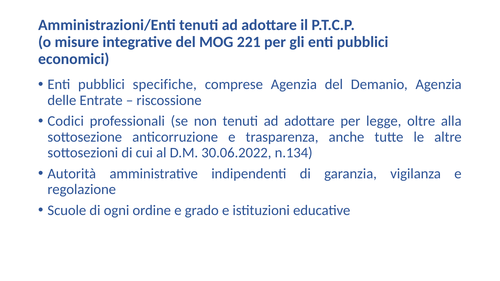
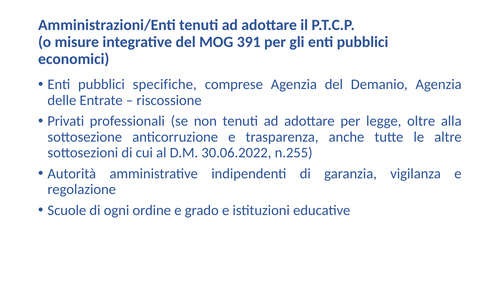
221: 221 -> 391 (249, 42)
Codici: Codici -> Privati (66, 121)
n.134: n.134 -> n.255 (294, 153)
